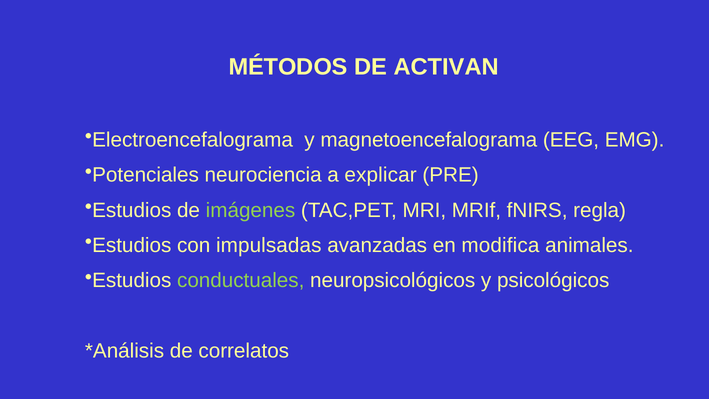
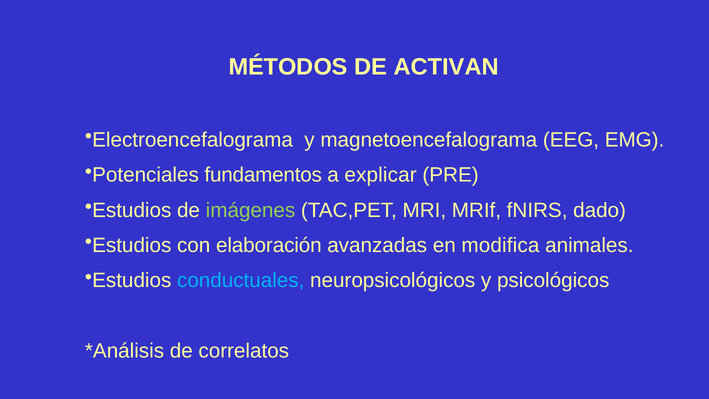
neurociencia: neurociencia -> fundamentos (263, 175)
regla: regla -> dado (600, 210)
impulsadas: impulsadas -> elaboración (269, 245)
conductuales colour: light green -> light blue (241, 281)
